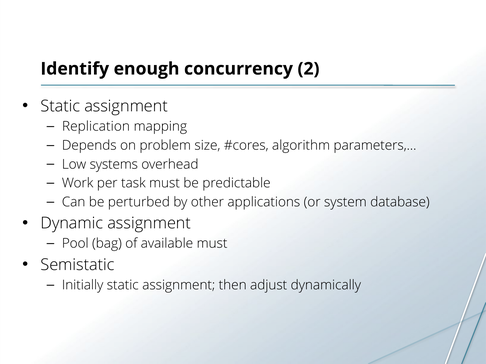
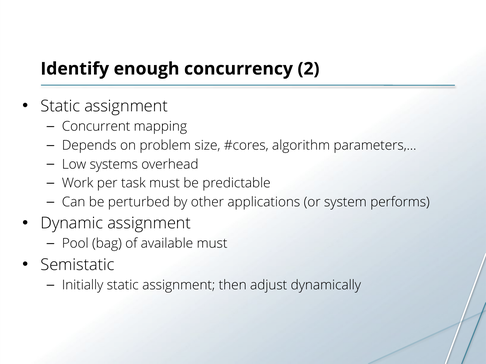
Replication: Replication -> Concurrent (96, 127)
database: database -> performs (400, 202)
